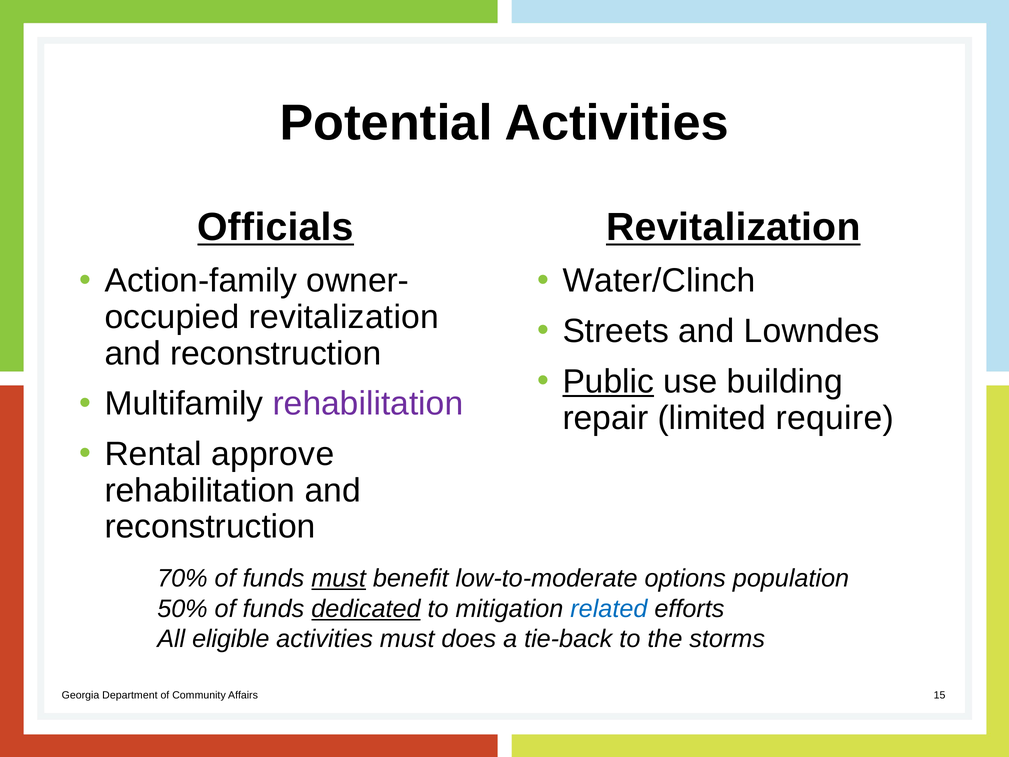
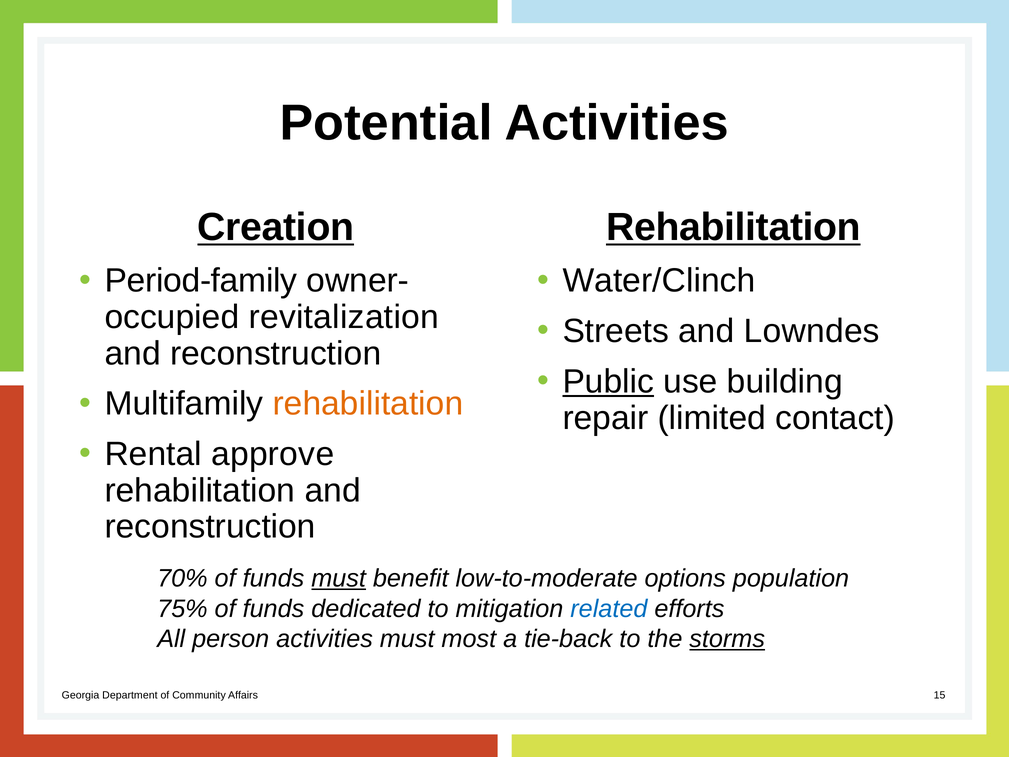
Officials: Officials -> Creation (276, 227)
Revitalization: Revitalization -> Rehabilitation (734, 227)
Action-family: Action-family -> Period-family (201, 281)
rehabilitation colour: purple -> orange (368, 404)
require: require -> contact (835, 418)
50%: 50% -> 75% (182, 609)
dedicated underline: present -> none (366, 609)
eligible: eligible -> person (231, 639)
does: does -> most (469, 639)
storms underline: none -> present (727, 639)
